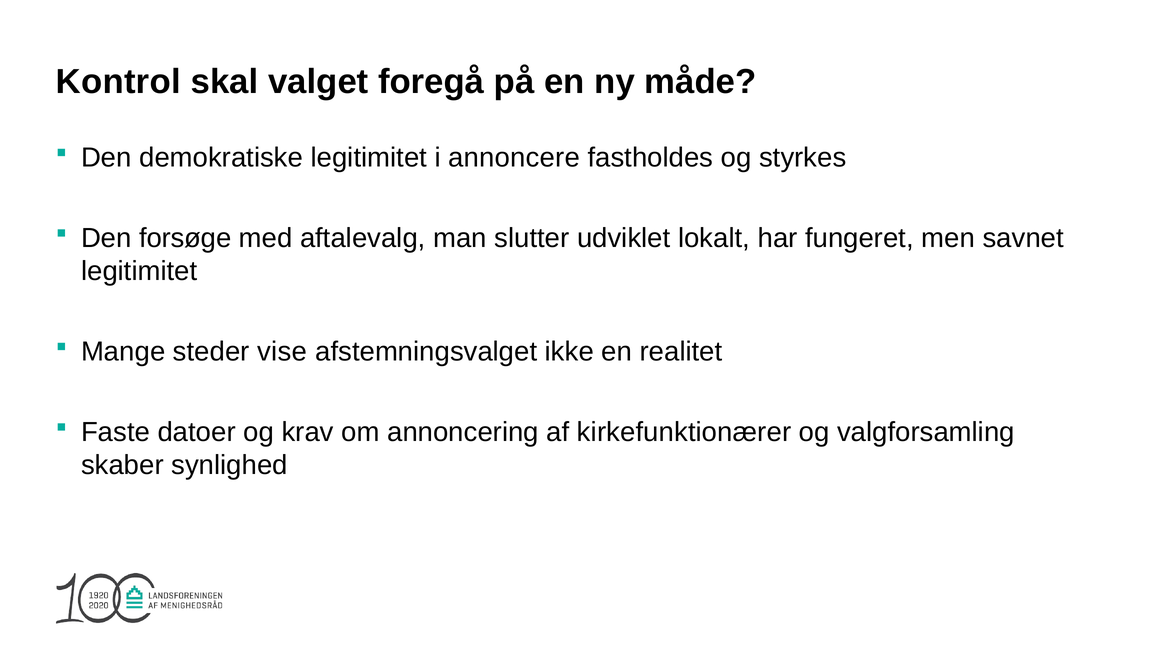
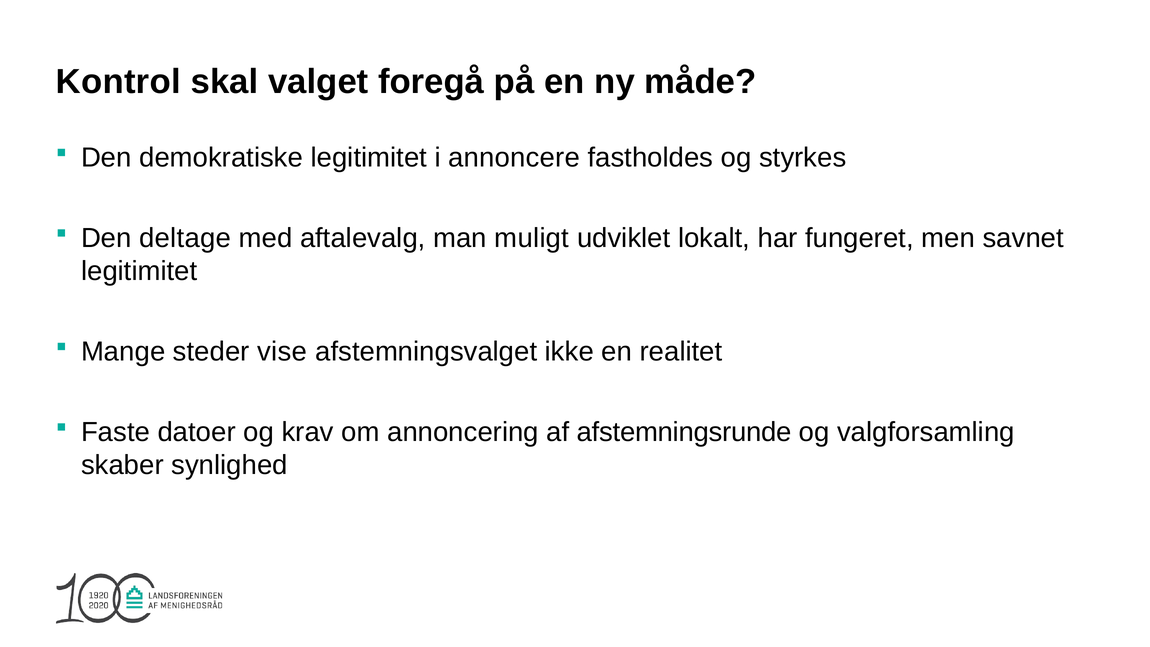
forsøge: forsøge -> deltage (185, 238)
slutter: slutter -> muligt (532, 238)
kirkefunktionærer: kirkefunktionærer -> afstemningsrunde (684, 432)
